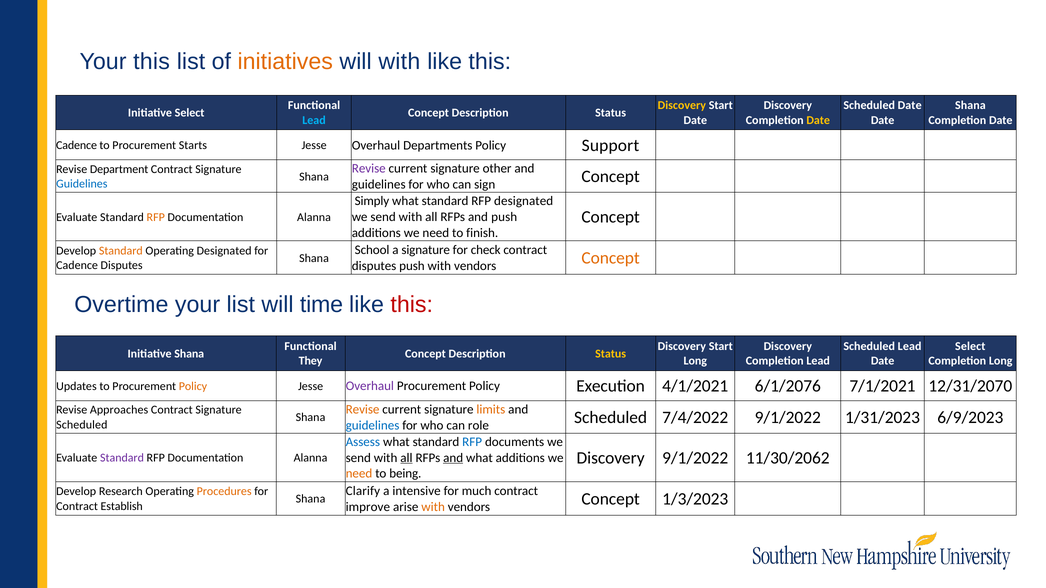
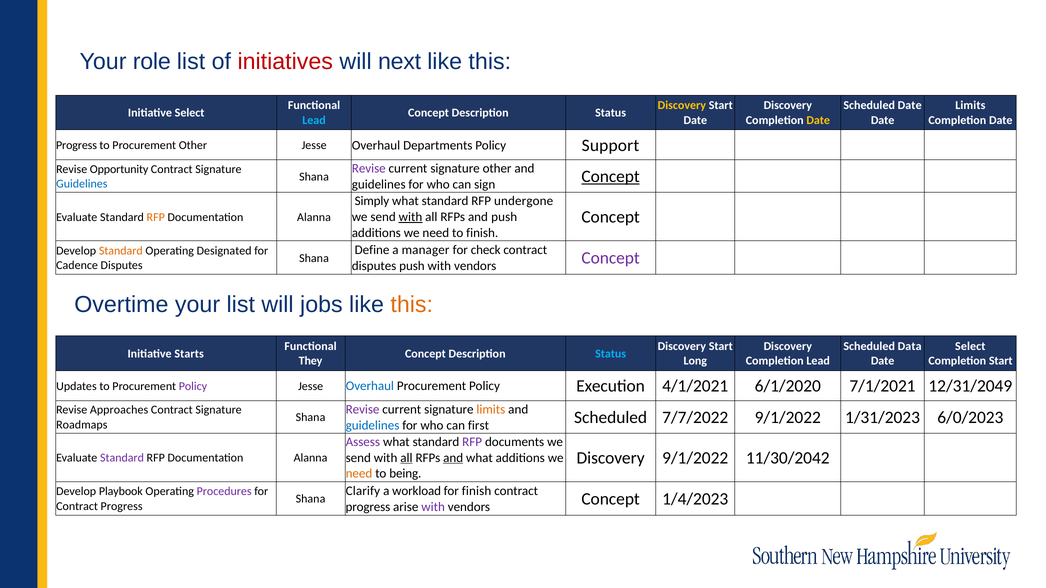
Your this: this -> role (152, 62)
initiatives colour: orange -> red (285, 62)
will with: with -> next (400, 62)
Shana: Shana -> Limits (970, 106)
Cadence: Cadence -> Progress (77, 145)
Procurement Starts: Starts -> Other (193, 145)
Department: Department -> Opportunity (119, 169)
Concept underline: none -> present (611, 177)
RFP designated: designated -> undergone (524, 201)
with underline: none -> present (410, 217)
School: School -> Define (372, 250)
a signature: signature -> manager (426, 250)
Concept colour: orange -> purple (611, 258)
time: time -> jobs (321, 305)
this colour: red -> orange (412, 305)
Scheduled Lead: Lead -> Data (910, 346)
Initiative Shana: Shana -> Starts (189, 354)
Status colour: yellow -> light blue (611, 354)
Completion Long: Long -> Start (1001, 361)
Policy colour: orange -> purple (193, 386)
Overhaul colour: purple -> blue (370, 386)
6/1/2076: 6/1/2076 -> 6/1/2020 (788, 386)
12/31/2070: 12/31/2070 -> 12/31/2049 (970, 386)
Revise colour: orange -> purple (363, 410)
Scheduled: Scheduled -> Roadmaps (82, 425)
role: role -> first (478, 425)
7/4/2022: 7/4/2022 -> 7/7/2022 (695, 418)
6/9/2023: 6/9/2023 -> 6/0/2023 (970, 418)
Assess colour: blue -> purple (363, 442)
RFP colour: blue -> purple (472, 442)
11/30/2062: 11/30/2062 -> 11/30/2042 (788, 458)
intensive: intensive -> workload (417, 491)
for much: much -> finish (477, 491)
Research: Research -> Playbook (121, 492)
Procedures colour: orange -> purple (224, 492)
Establish: Establish -> Progress (122, 507)
improve: improve -> progress (368, 507)
with colour: orange -> purple (433, 507)
1/3/2023: 1/3/2023 -> 1/4/2023 (695, 499)
